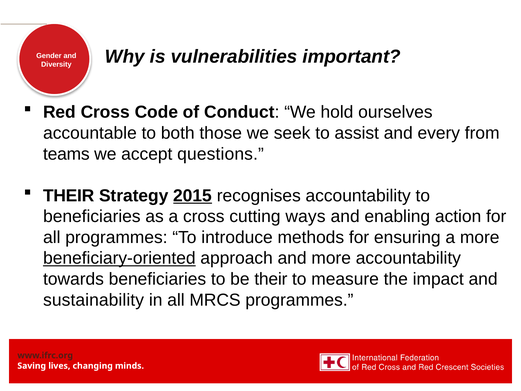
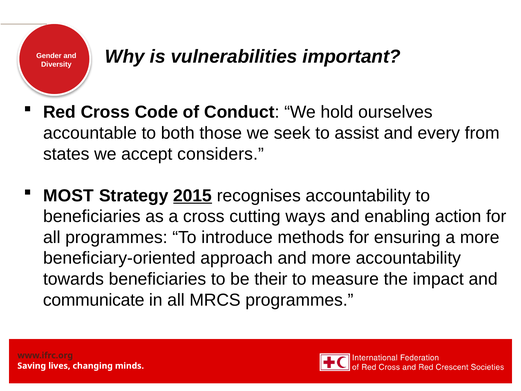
teams: teams -> states (66, 154)
questions: questions -> considers (221, 154)
THEIR: THEIR -> MOST (69, 196)
beneficiary-oriented underline: present -> none (119, 258)
sustainability: sustainability -> communicate (94, 300)
